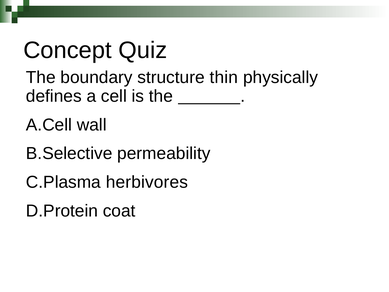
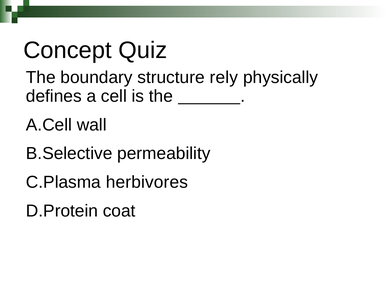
thin: thin -> rely (224, 77)
